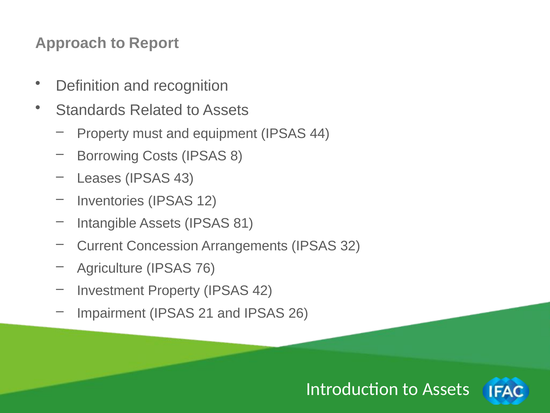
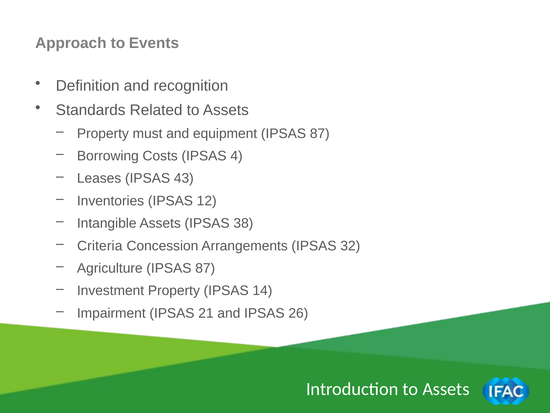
Report: Report -> Events (154, 43)
equipment IPSAS 44: 44 -> 87 (320, 133)
8: 8 -> 4 (236, 156)
81: 81 -> 38 (243, 223)
Current: Current -> Criteria (100, 245)
Agriculture IPSAS 76: 76 -> 87 (205, 268)
42: 42 -> 14 (262, 290)
